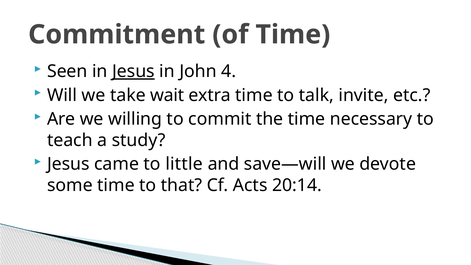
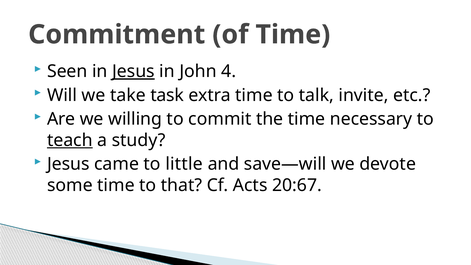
wait: wait -> task (167, 95)
teach underline: none -> present (70, 140)
20:14: 20:14 -> 20:67 (297, 185)
